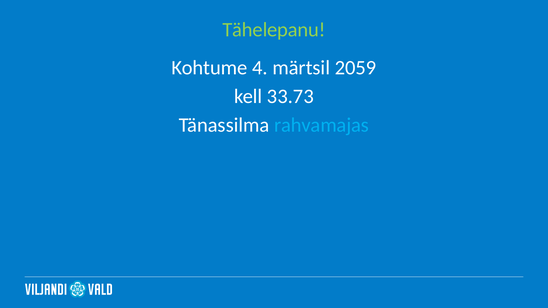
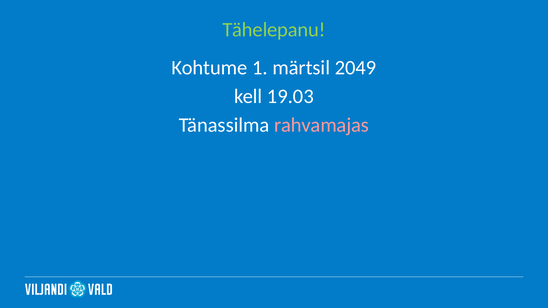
4: 4 -> 1 (260, 68)
2059: 2059 -> 2049 (356, 68)
33.73: 33.73 -> 19.03 (290, 96)
rahvamajas colour: light blue -> pink (321, 125)
